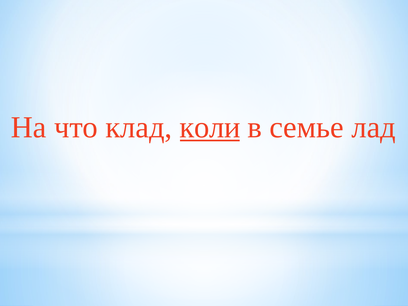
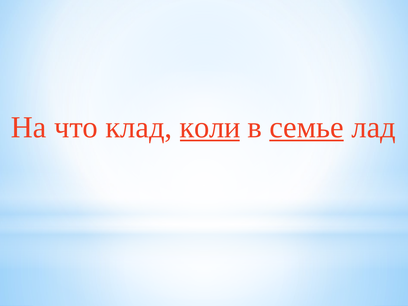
семье underline: none -> present (307, 127)
